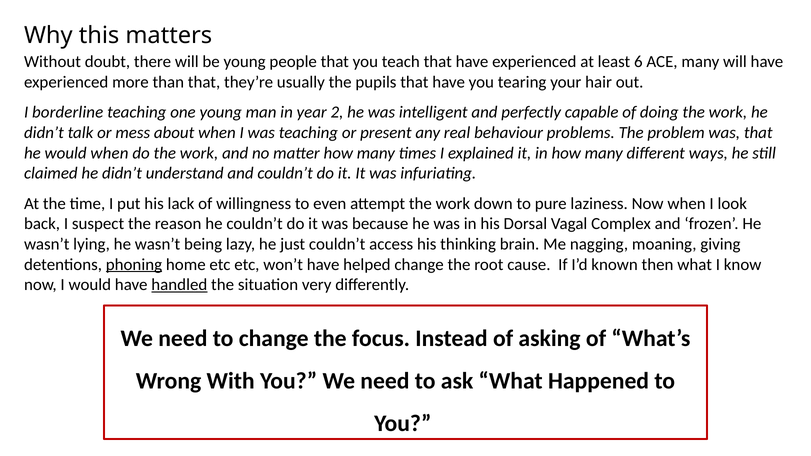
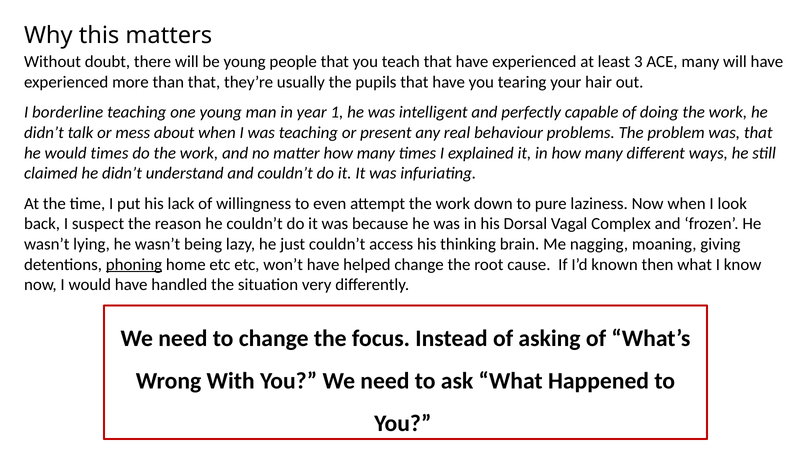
6: 6 -> 3 (638, 62)
2: 2 -> 1 (337, 112)
would when: when -> times (109, 153)
handled underline: present -> none (179, 285)
